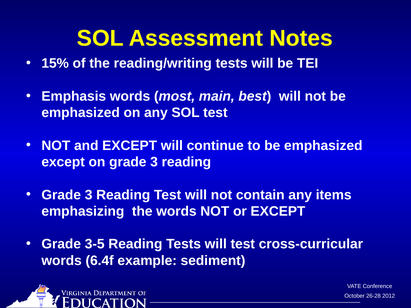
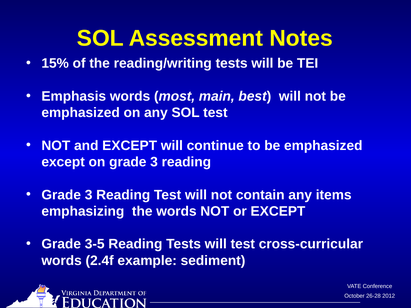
6.4f: 6.4f -> 2.4f (100, 261)
